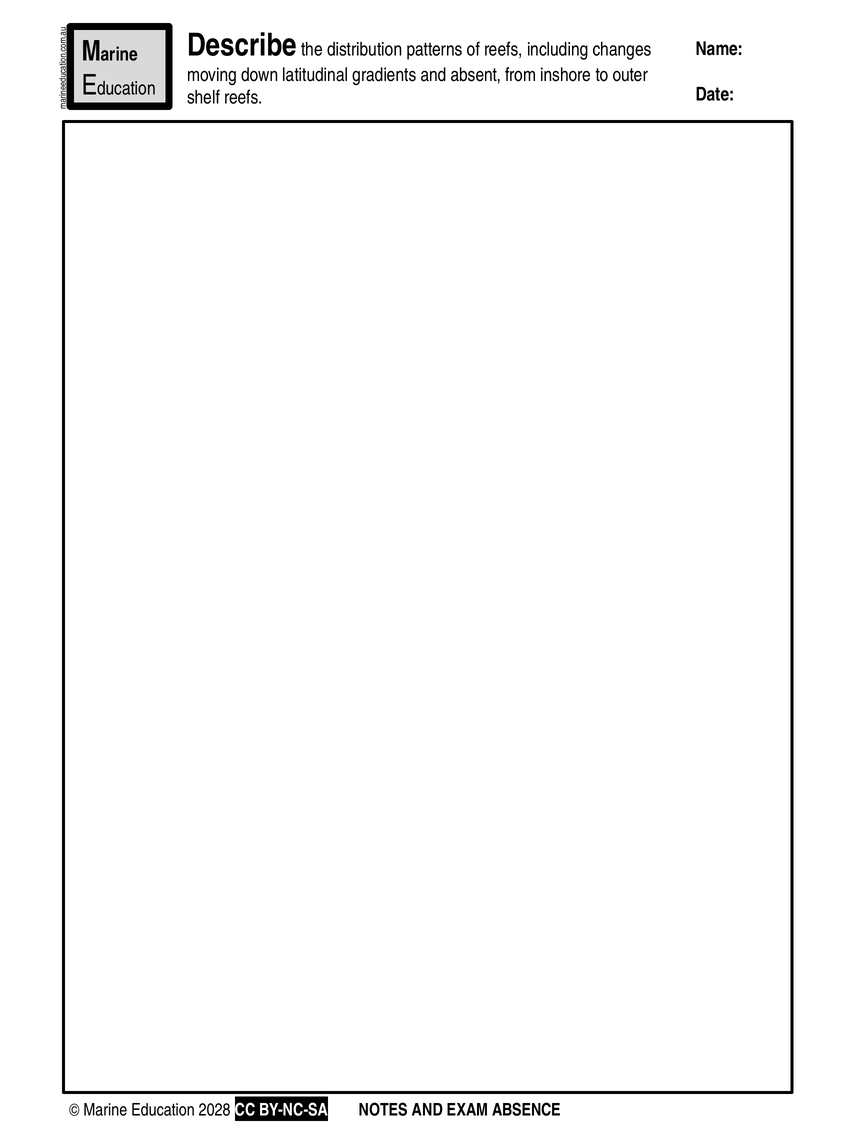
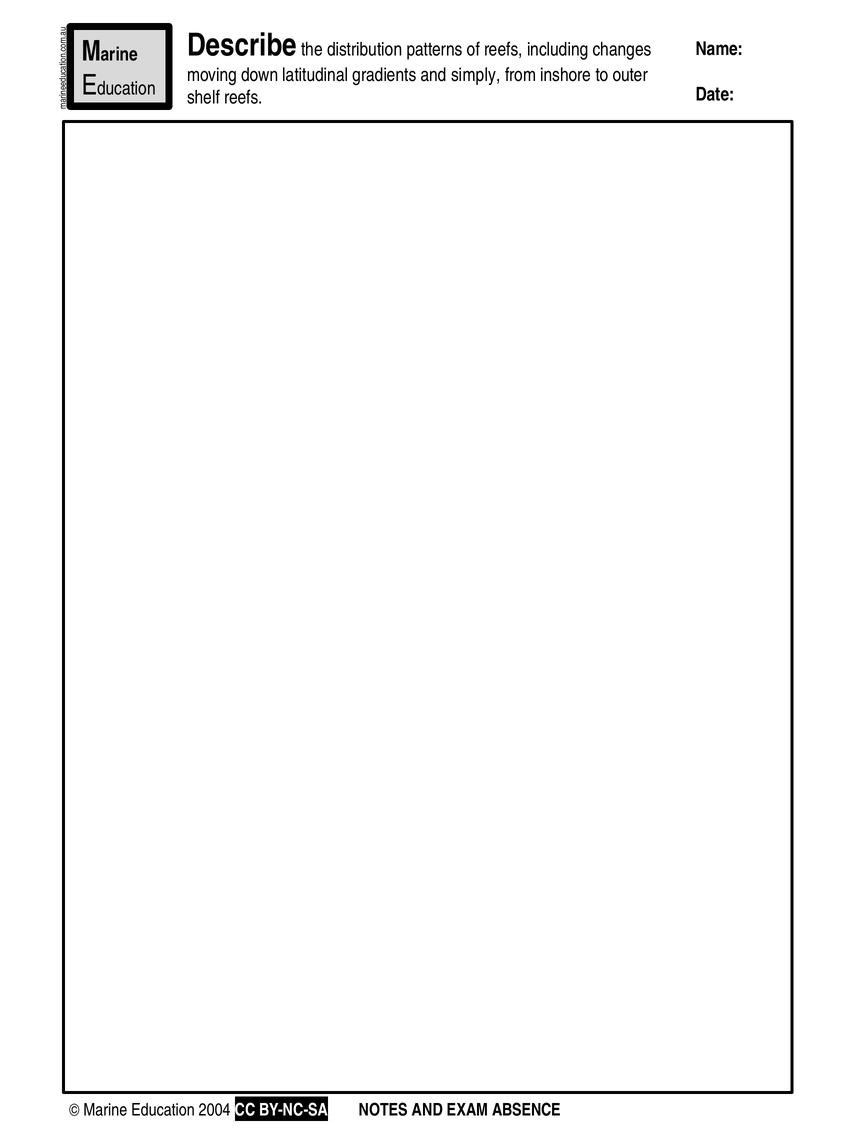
absent: absent -> simply (476, 75)
2028: 2028 -> 2004 (215, 1110)
